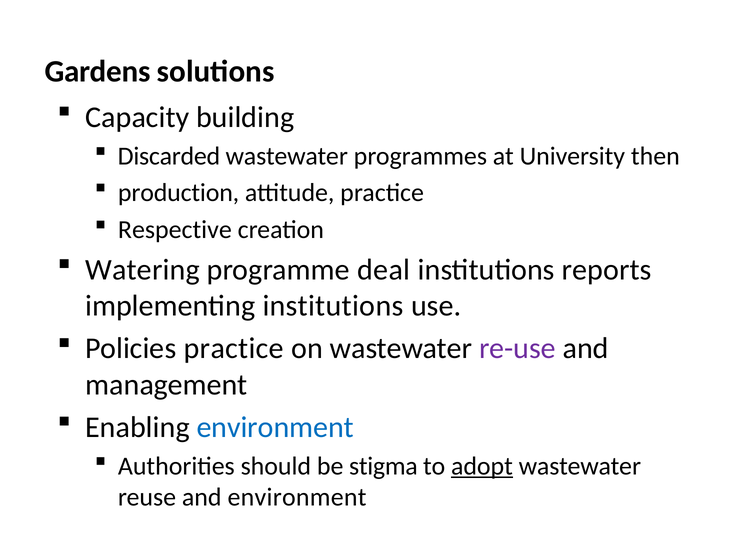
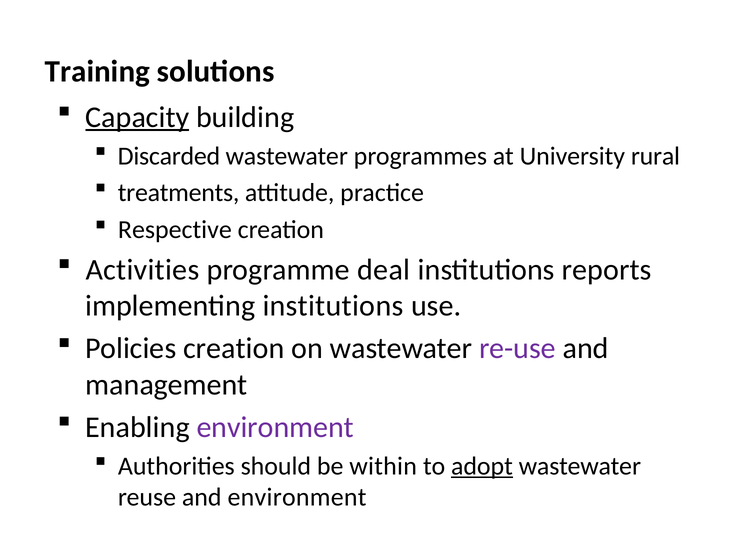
Gardens: Gardens -> Training (97, 71)
Capacity underline: none -> present (137, 117)
then: then -> rural (655, 156)
production: production -> treatments (179, 193)
Watering: Watering -> Activities (142, 270)
Policies practice: practice -> creation (234, 349)
environment colour: blue -> purple (275, 427)
stigma: stigma -> within (383, 466)
